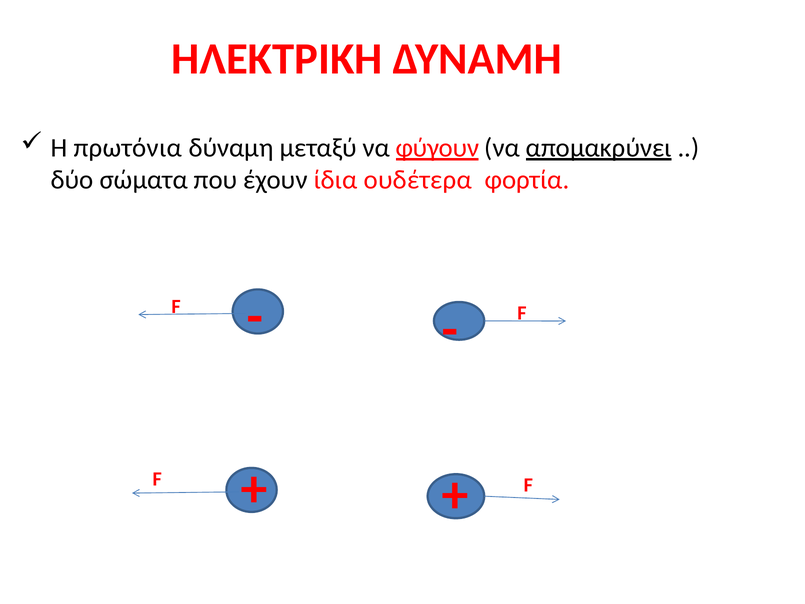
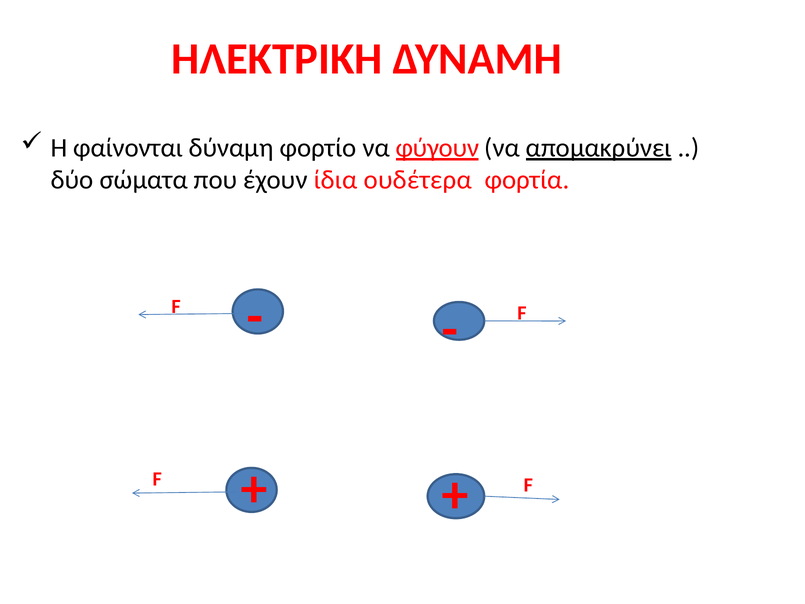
πρωτόνια: πρωτόνια -> φαίνονται (128, 148)
μεταξύ: μεταξύ -> φορτίο (318, 148)
